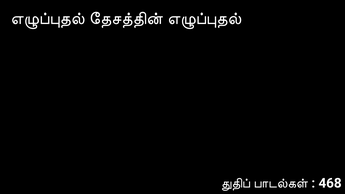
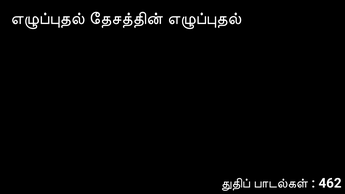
468: 468 -> 462 (330, 183)
